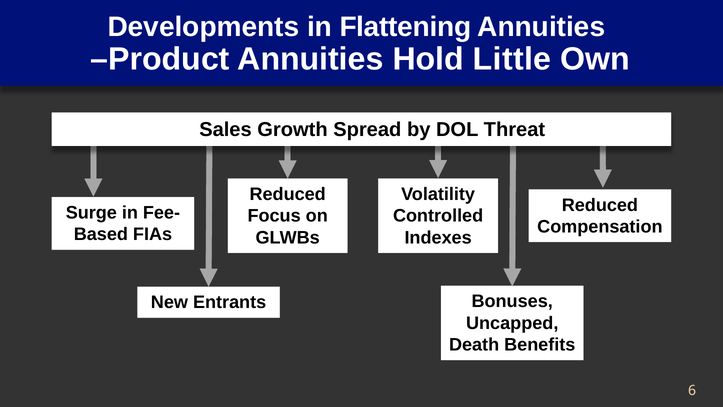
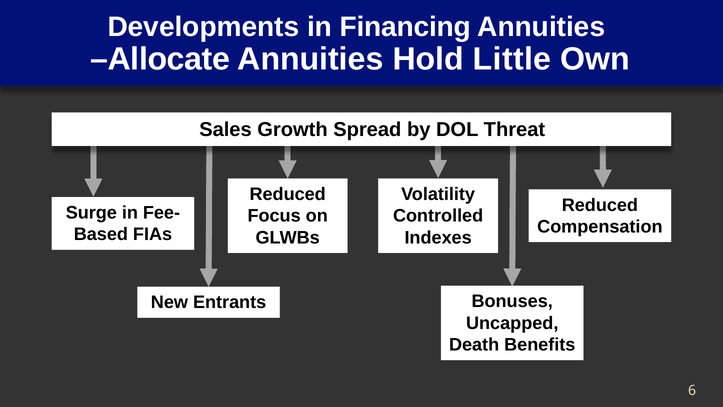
Flattening: Flattening -> Financing (405, 27)
Product: Product -> Allocate (160, 59)
